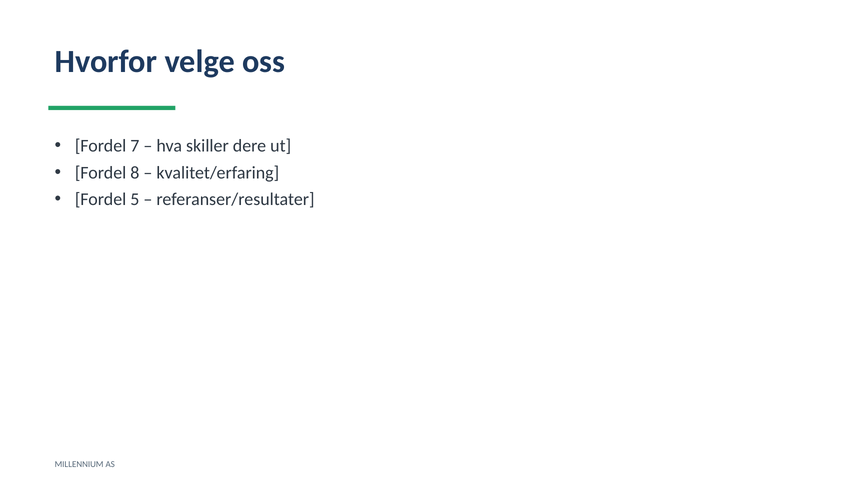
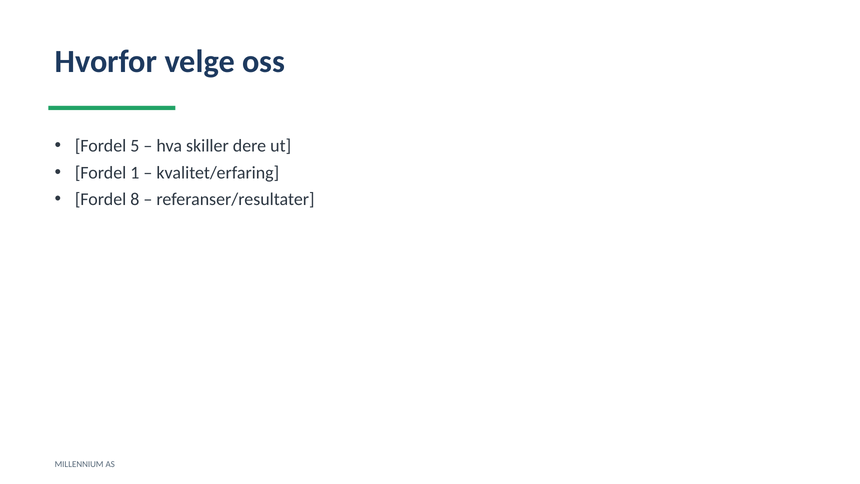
7: 7 -> 5 (135, 146)
8: 8 -> 1 (135, 173)
5: 5 -> 8 (135, 199)
